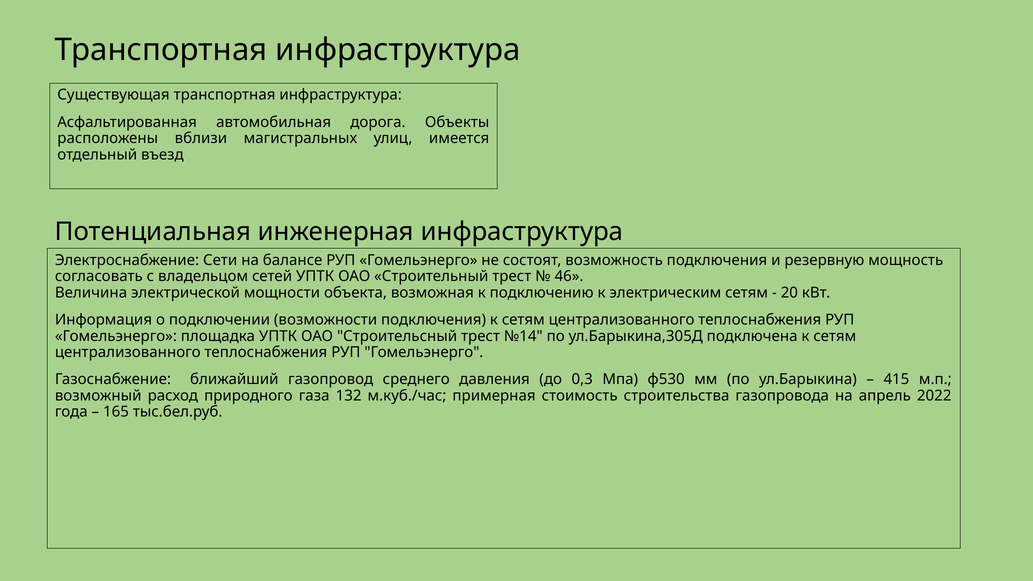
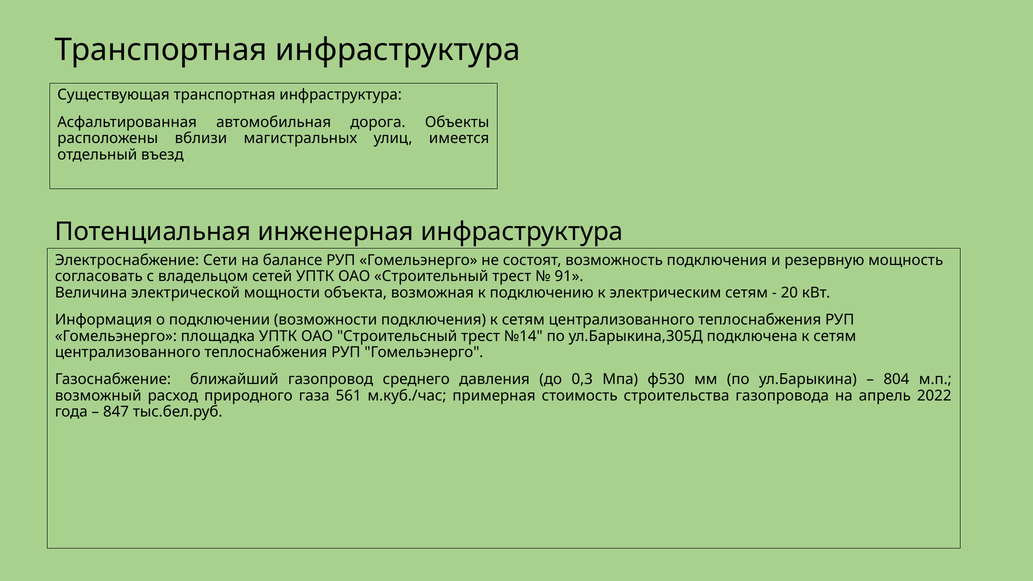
46: 46 -> 91 (569, 276)
415: 415 -> 804 (896, 379)
132: 132 -> 561 (349, 396)
165: 165 -> 847 (116, 412)
